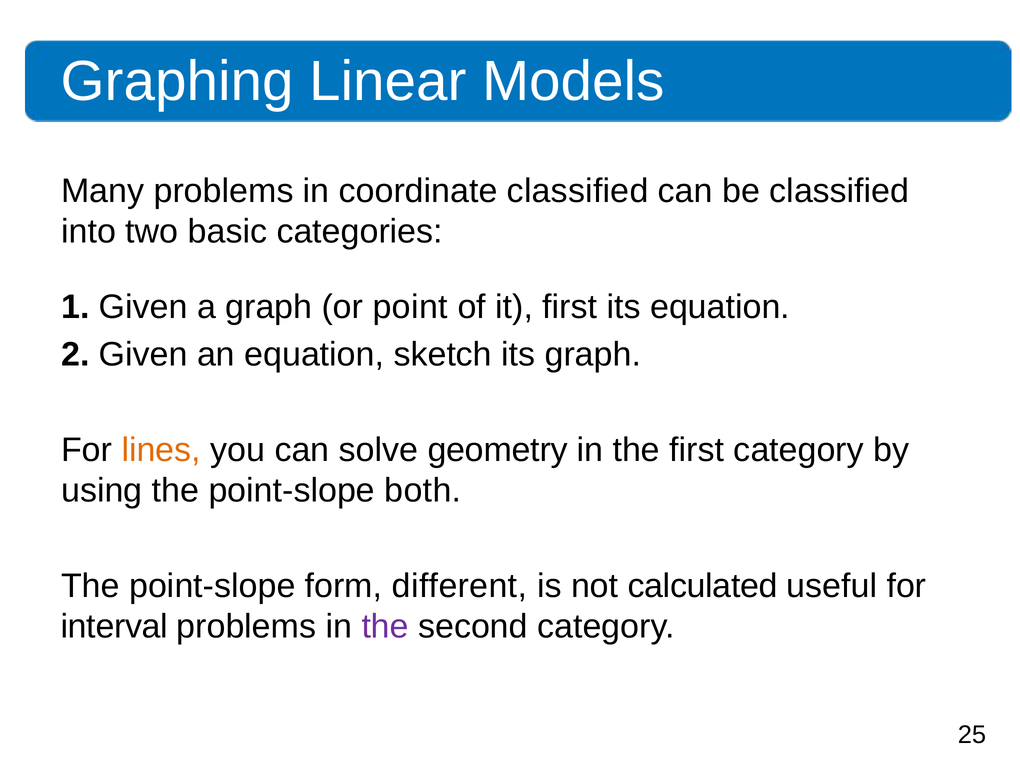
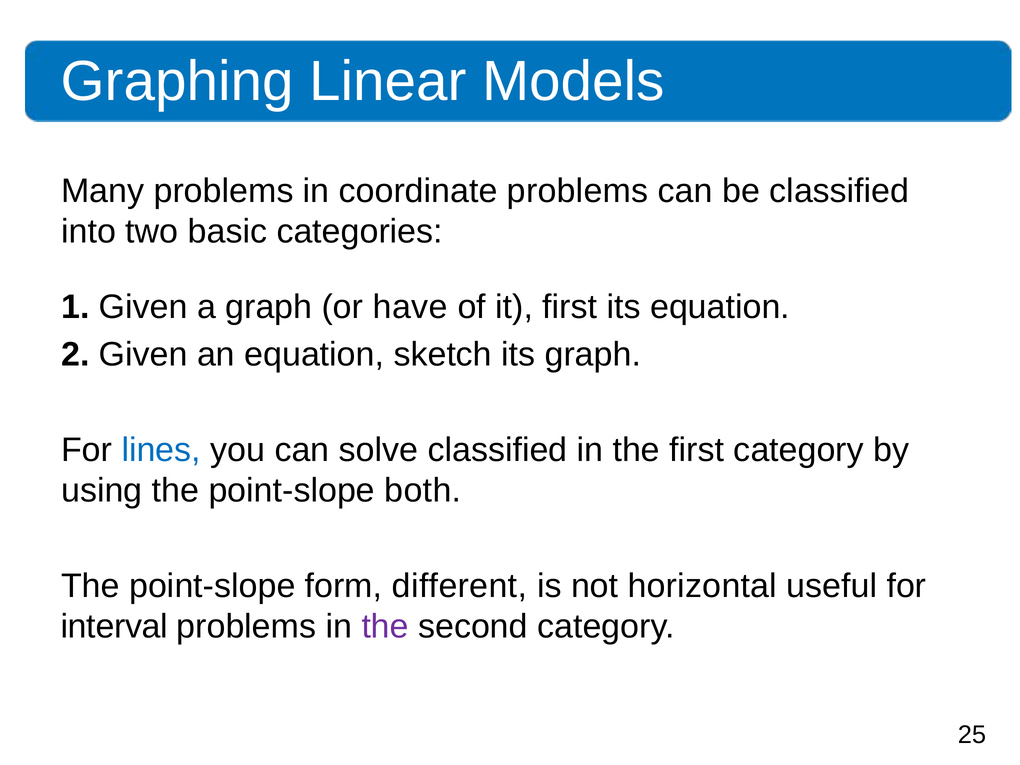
coordinate classified: classified -> problems (578, 191)
point: point -> have (410, 307)
lines colour: orange -> blue (161, 450)
solve geometry: geometry -> classified (497, 450)
calculated: calculated -> horizontal (702, 586)
